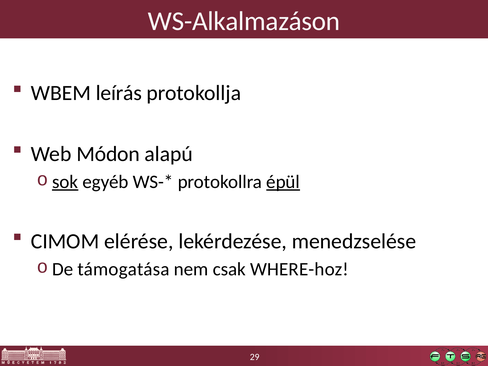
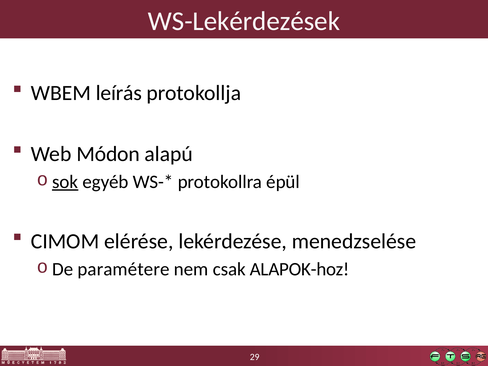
WS-Alkalmazáson: WS-Alkalmazáson -> WS-Lekérdezések (244, 21)
épül underline: present -> none (283, 182)
támogatása: támogatása -> paramétere (124, 269)
WHERE-hoz: WHERE-hoz -> ALAPOK-hoz (300, 269)
